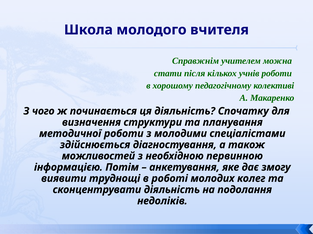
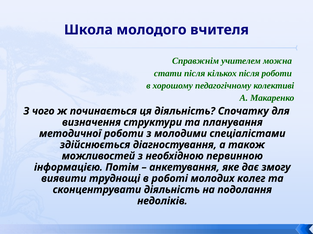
кількох учнів: учнів -> після (249, 73)
